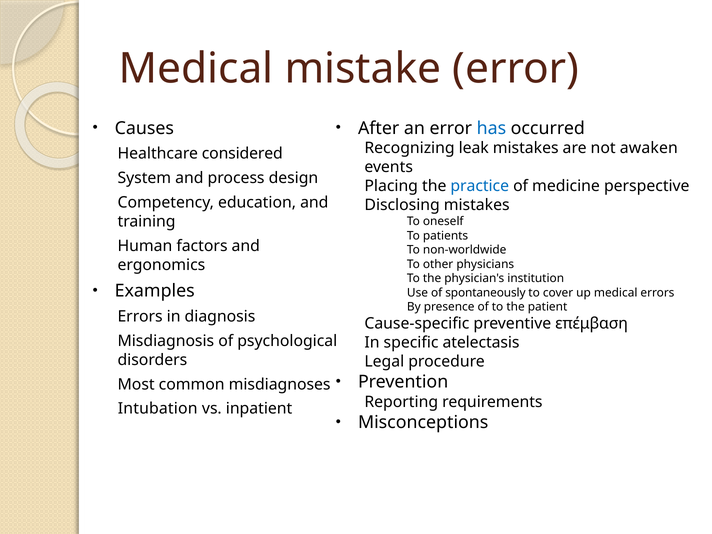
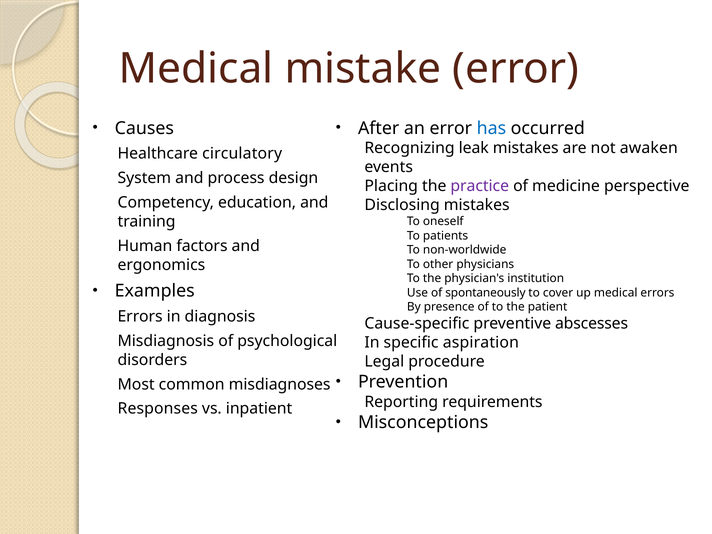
considered: considered -> circulatory (242, 154)
practice colour: blue -> purple (480, 186)
επέμβαση: επέμβαση -> abscesses (592, 324)
atelectasis: atelectasis -> aspiration (481, 343)
Intubation: Intubation -> Responses (158, 409)
